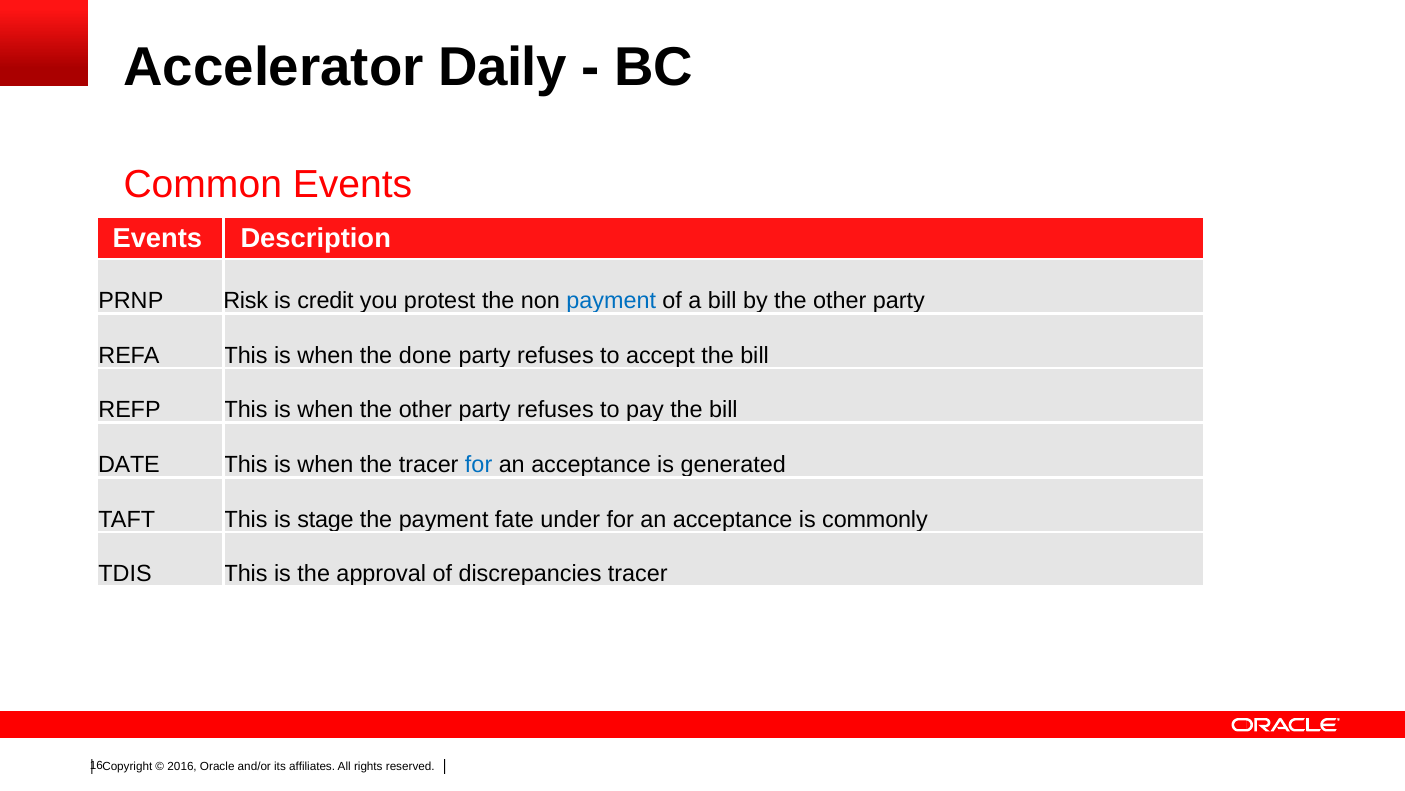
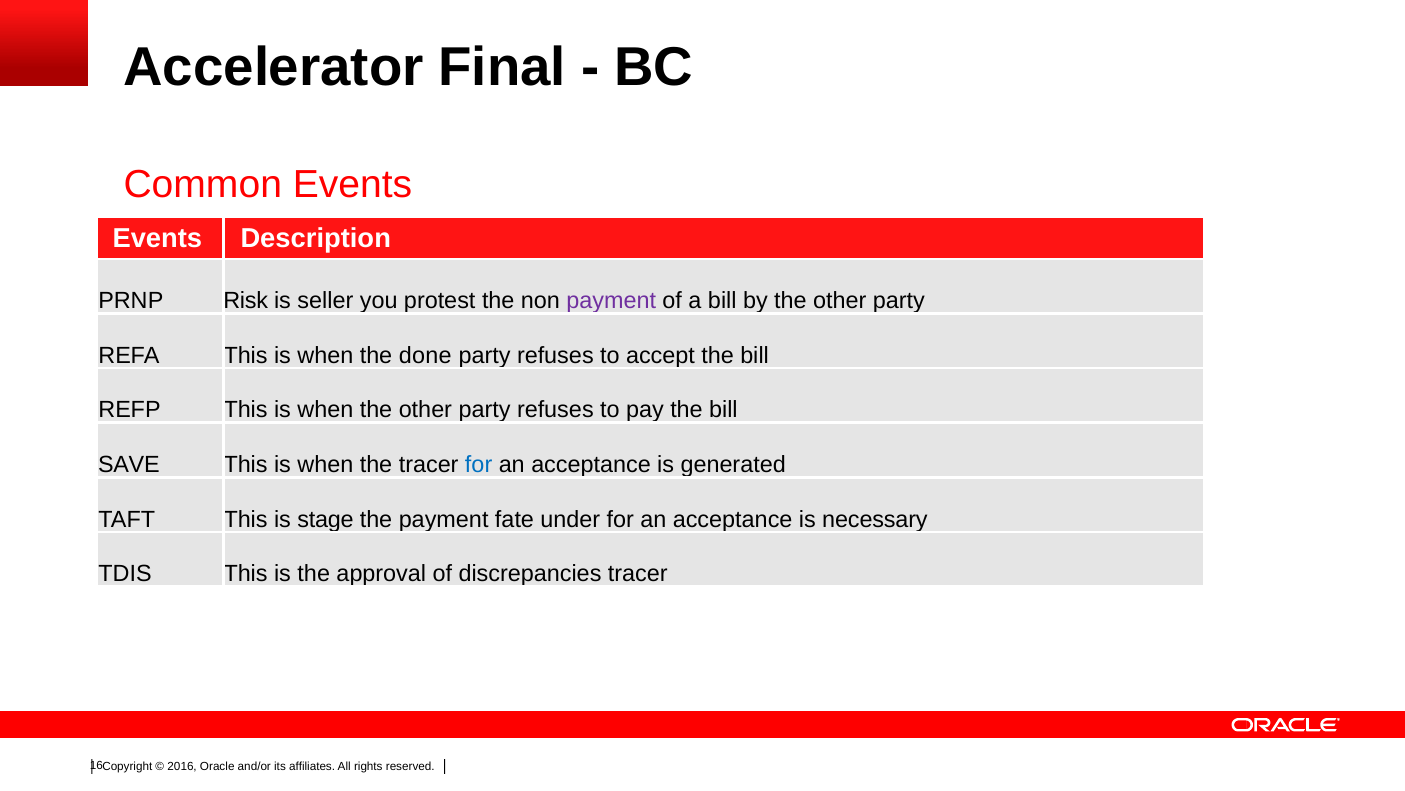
Daily: Daily -> Final (502, 67)
credit: credit -> seller (325, 301)
payment colour: blue -> purple (611, 301)
DATE: DATE -> SAVE (129, 464)
commonly: commonly -> necessary (875, 519)
